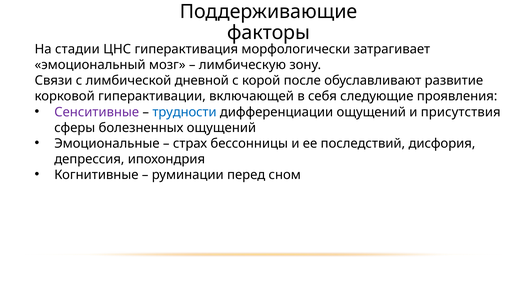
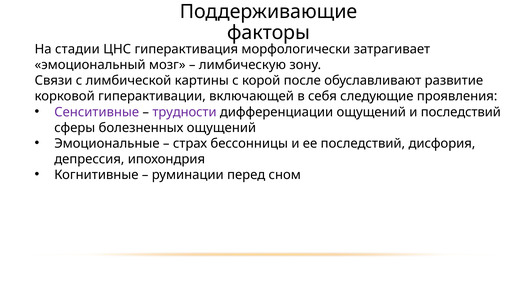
дневной: дневной -> картины (202, 81)
трудности colour: blue -> purple (184, 112)
и присутствия: присутствия -> последствий (461, 112)
